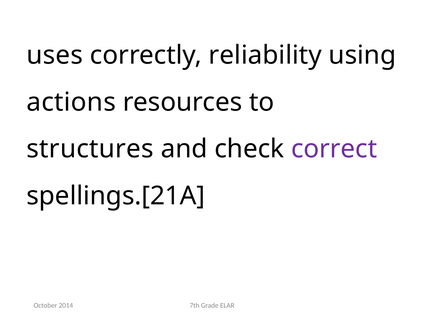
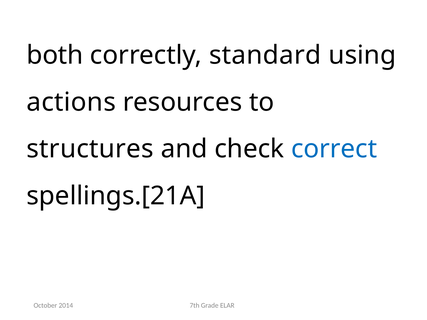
uses: uses -> both (55, 55)
reliability: reliability -> standard (265, 55)
correct colour: purple -> blue (334, 149)
